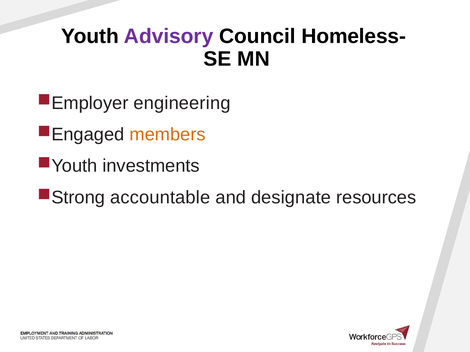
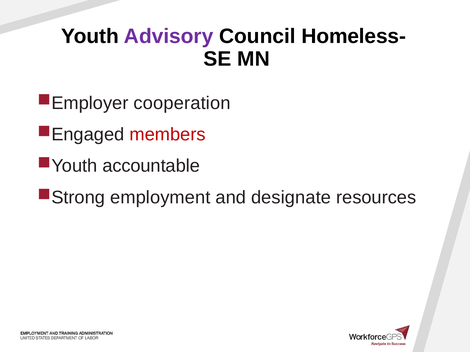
engineering: engineering -> cooperation (182, 103)
members colour: orange -> red (168, 135)
investments: investments -> accountable (151, 166)
accountable: accountable -> employment (160, 198)
